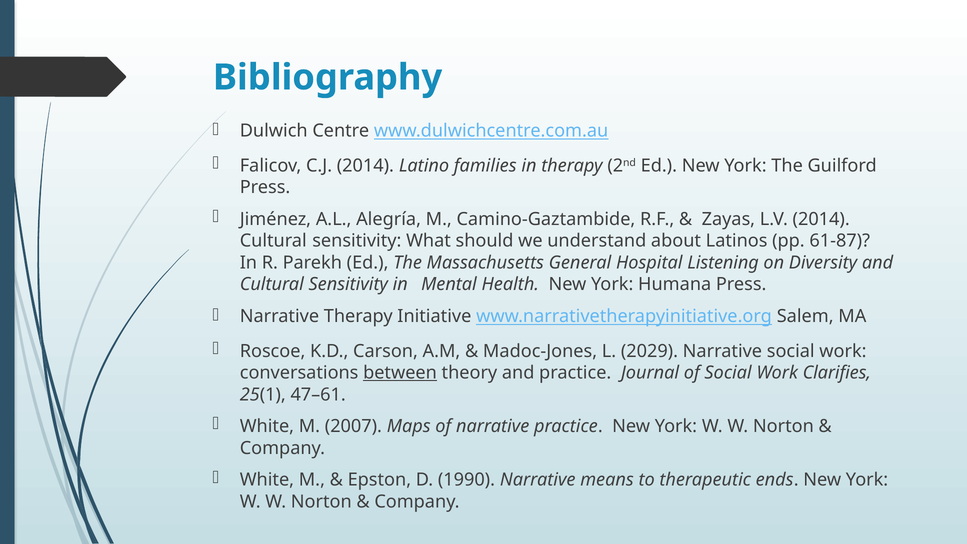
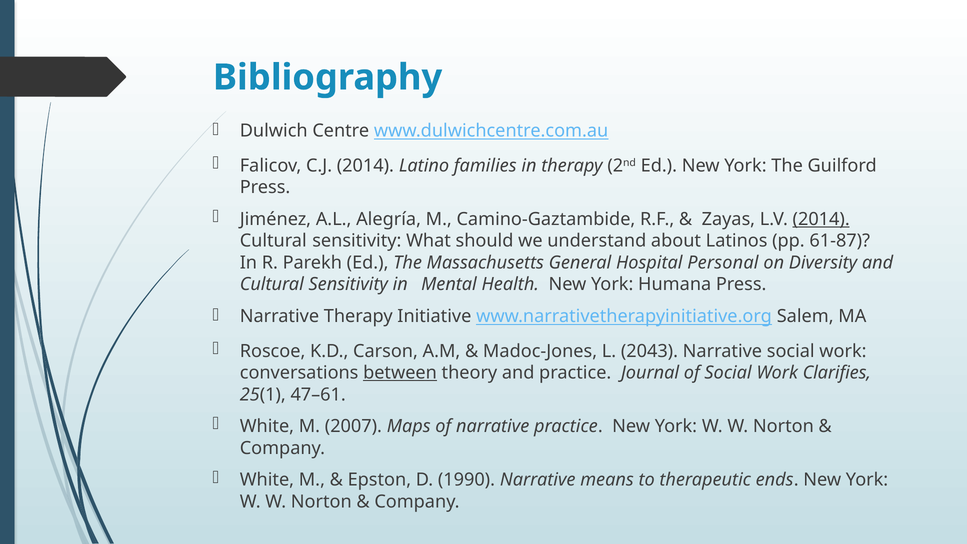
2014 underline: none -> present (821, 219)
Listening: Listening -> Personal (723, 263)
2029: 2029 -> 2043 (649, 351)
